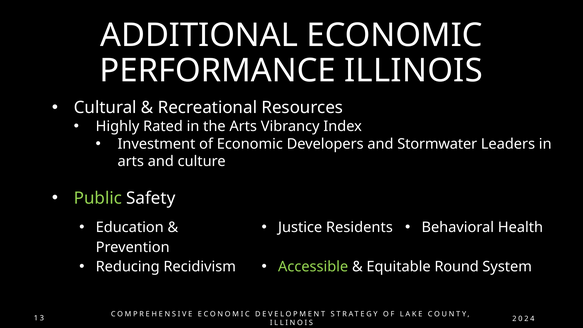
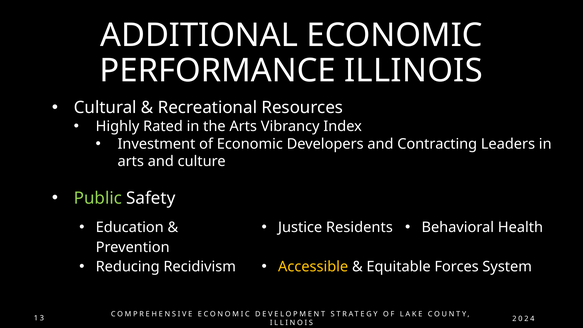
Stormwater: Stormwater -> Contracting (437, 144)
Accessible colour: light green -> yellow (313, 267)
Round: Round -> Forces (457, 267)
